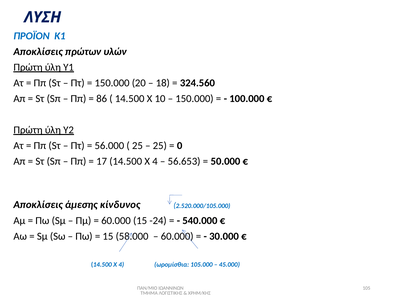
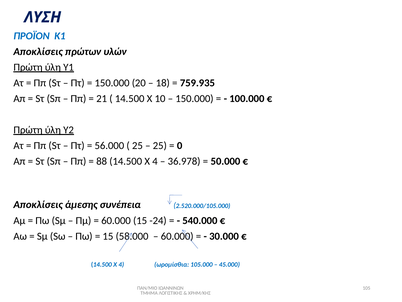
324.560: 324.560 -> 759.935 (197, 83)
86: 86 -> 21 (102, 99)
17: 17 -> 88 (102, 161)
56.653: 56.653 -> 36.978 (184, 161)
κίνδυνος: κίνδυνος -> συνέπεια (120, 204)
